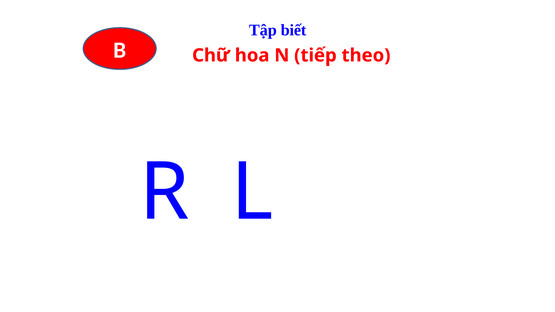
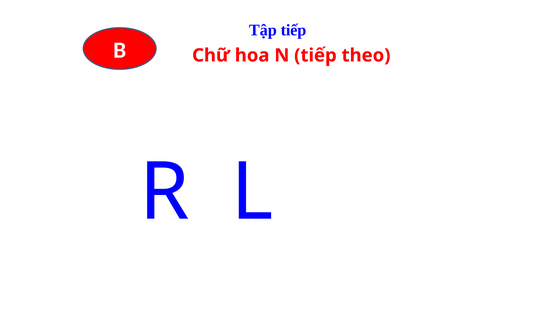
Tập biết: biết -> tiếp (293, 30)
